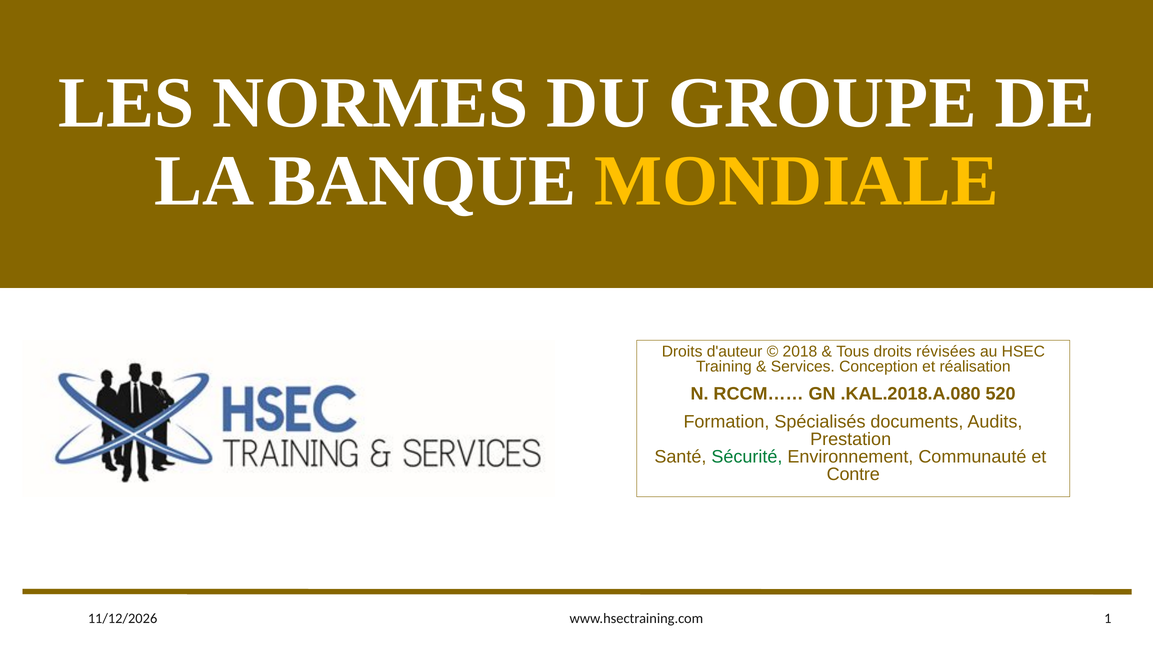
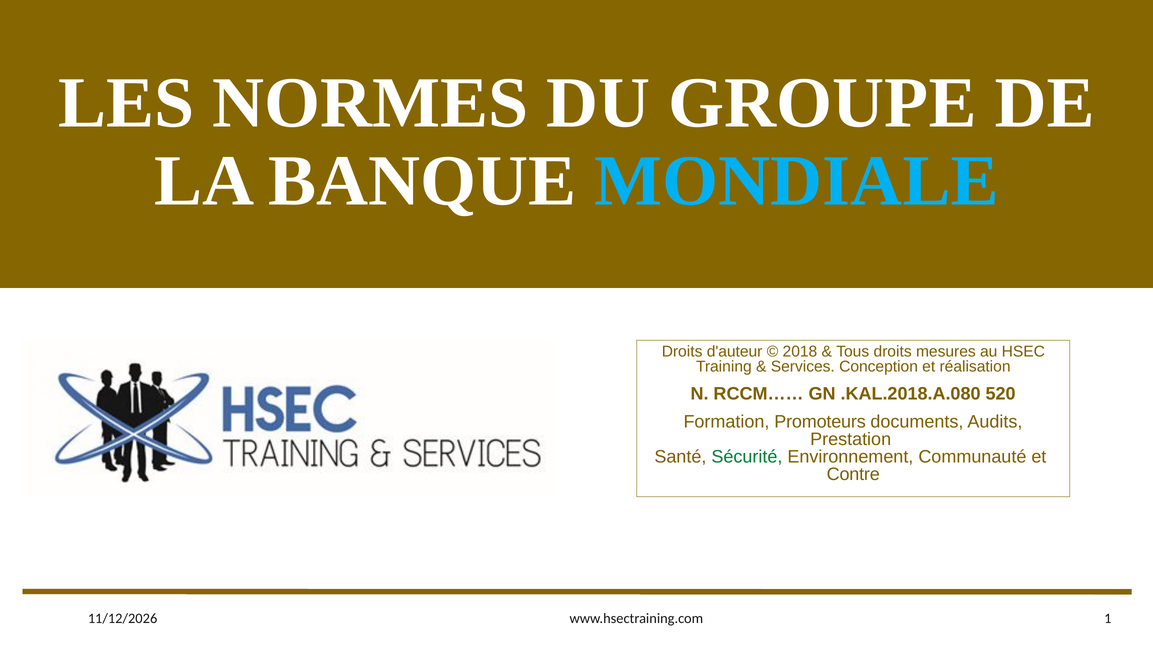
MONDIALE colour: yellow -> light blue (796, 181)
révisées: révisées -> mesures (946, 352)
Spécialisés: Spécialisés -> Promoteurs (820, 422)
